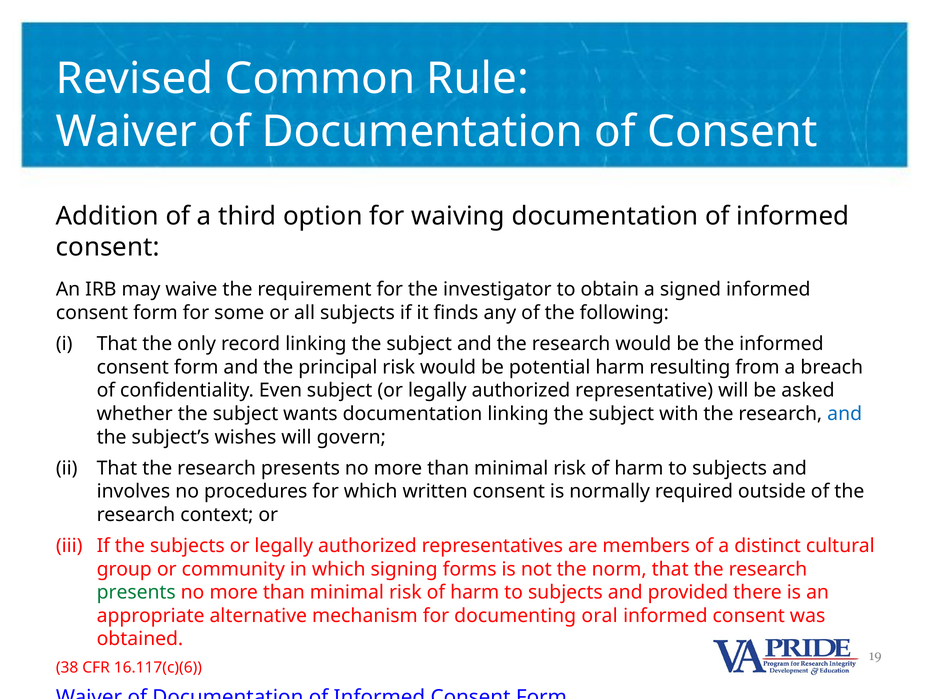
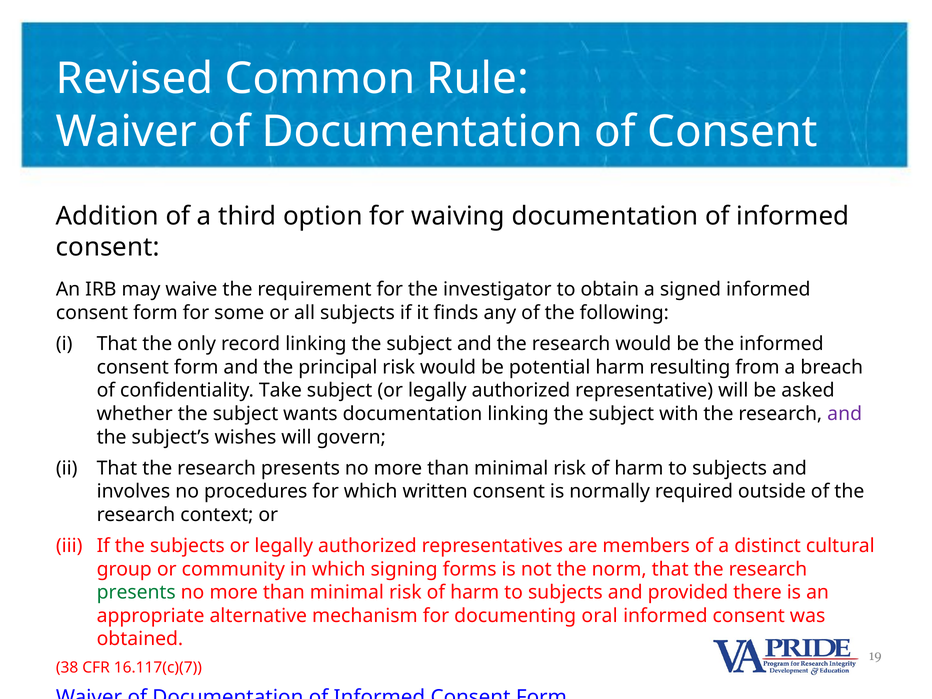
Even: Even -> Take (280, 391)
and colour: blue -> purple (845, 414)
16.117(c)(6: 16.117(c)(6 -> 16.117(c)(7 (158, 668)
